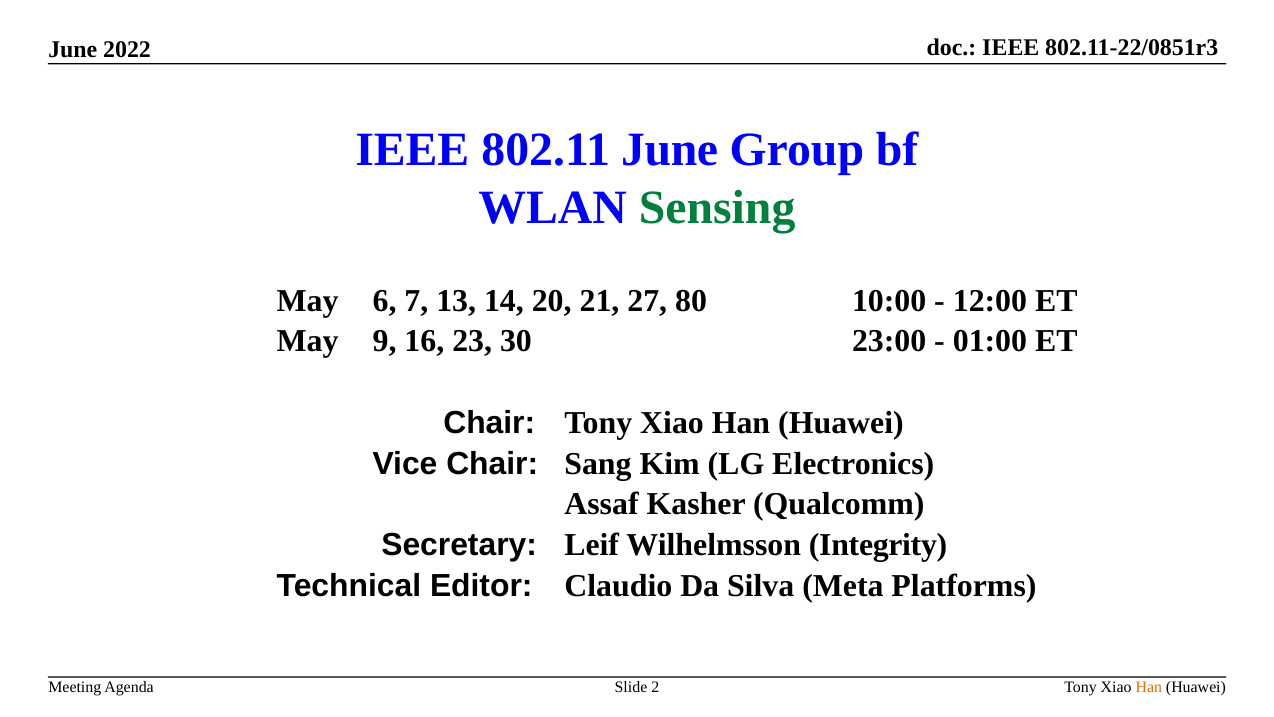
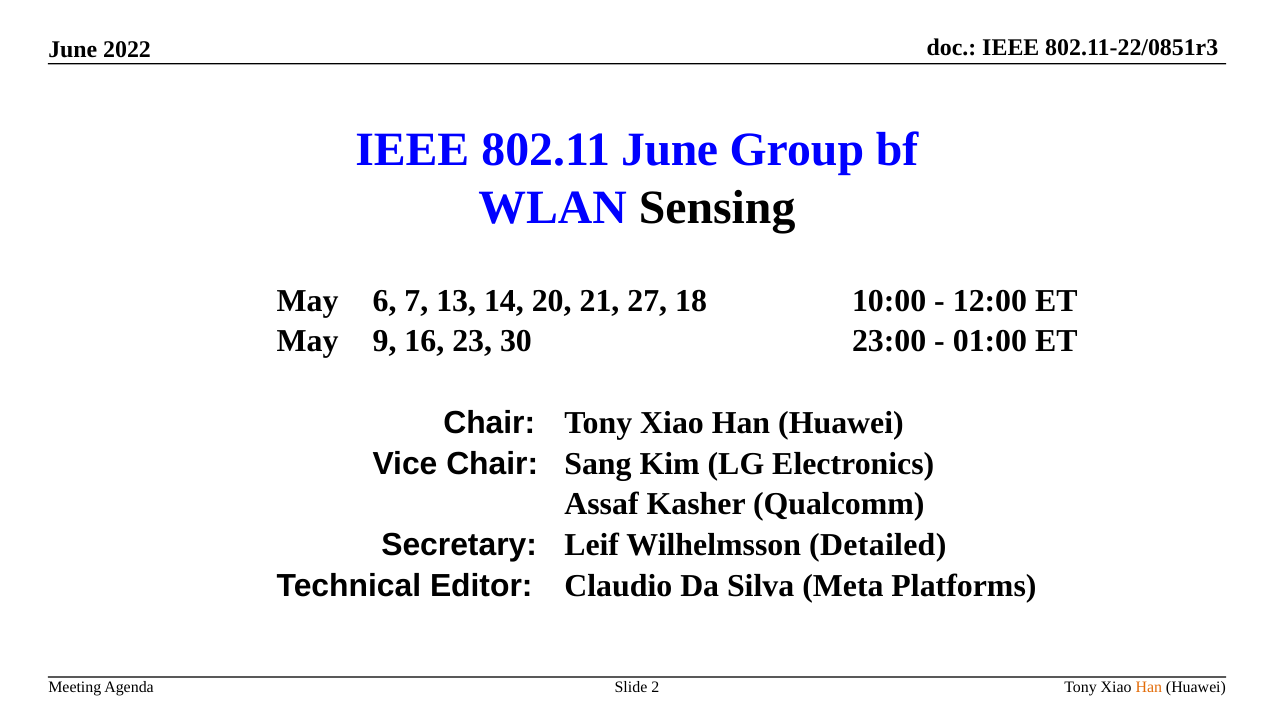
Sensing colour: green -> black (717, 207)
80: 80 -> 18 (691, 301)
Integrity: Integrity -> Detailed (878, 545)
